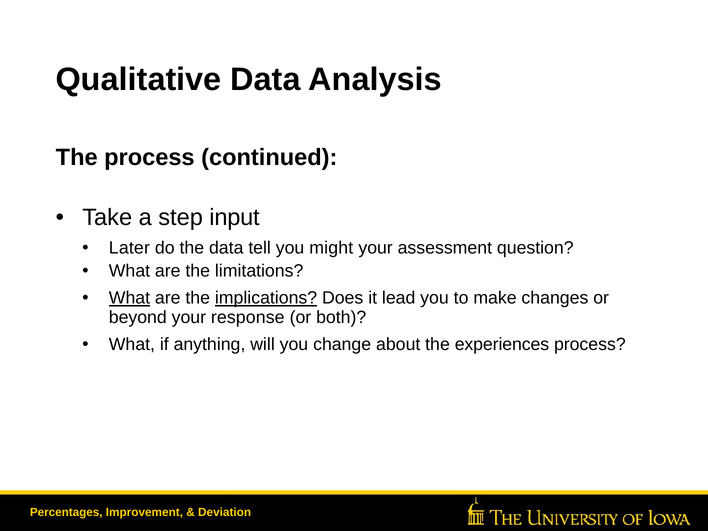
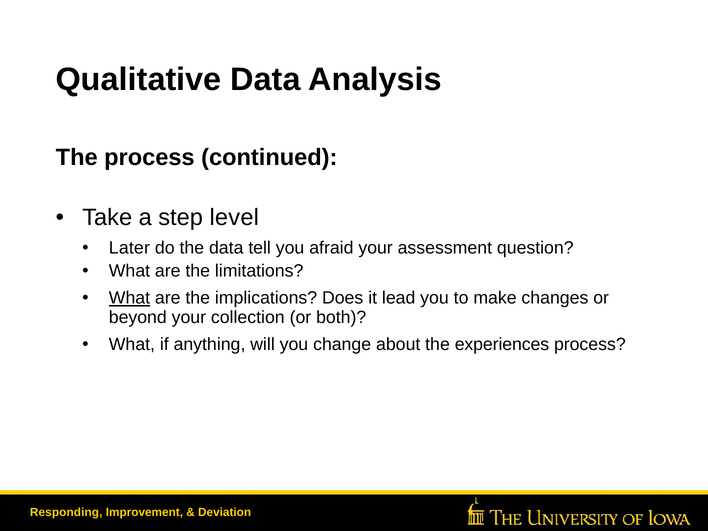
input: input -> level (234, 218)
might: might -> afraid (331, 248)
implications underline: present -> none (266, 298)
response: response -> collection (248, 317)
Percentages: Percentages -> Responding (66, 513)
